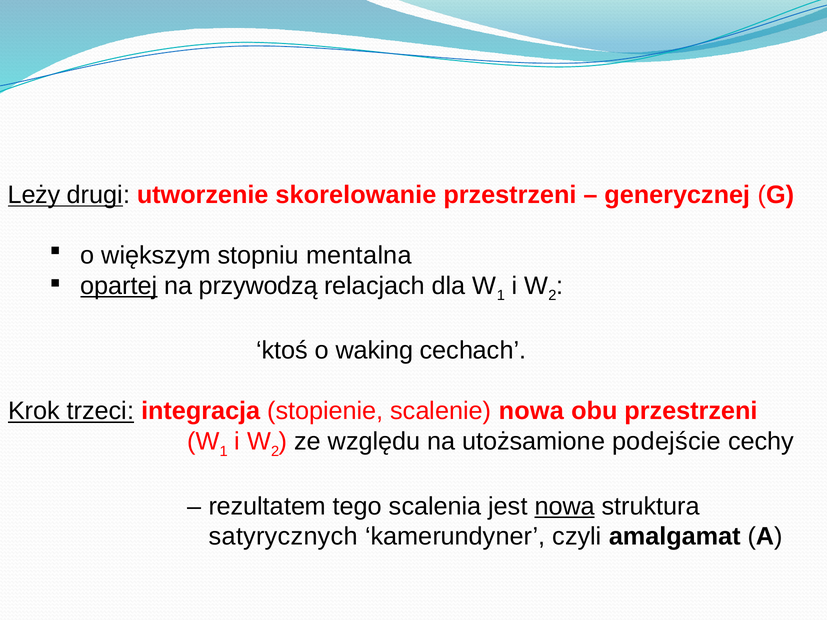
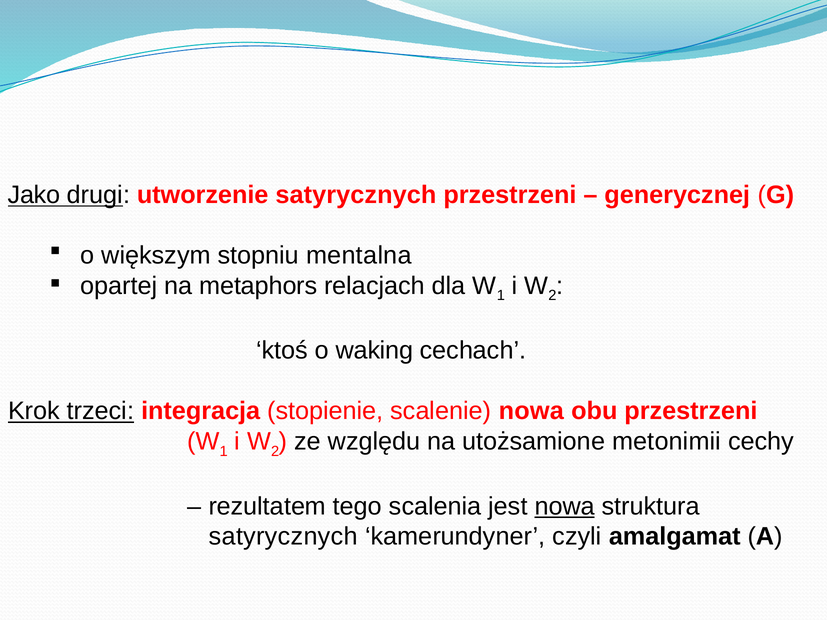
Leży: Leży -> Jako (34, 195)
utworzenie skorelowanie: skorelowanie -> satyrycznych (356, 195)
opartej underline: present -> none (119, 286)
przywodzą: przywodzą -> metaphors (258, 286)
podejście: podejście -> metonimii (667, 442)
